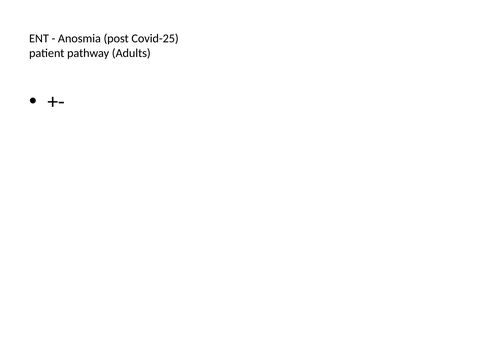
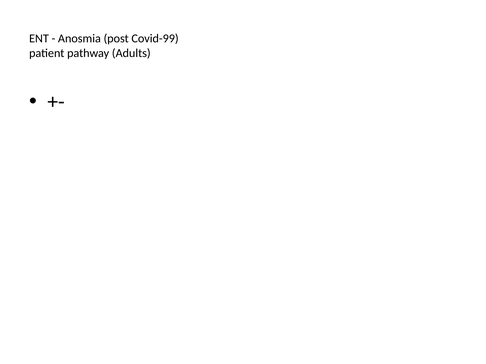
Covid-25: Covid-25 -> Covid-99 (155, 39)
